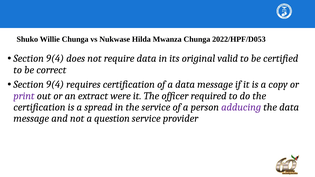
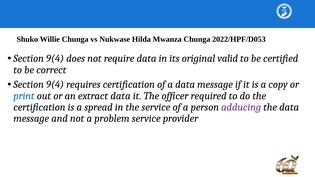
print colour: purple -> blue (24, 96)
extract were: were -> data (120, 96)
question: question -> problem (112, 119)
